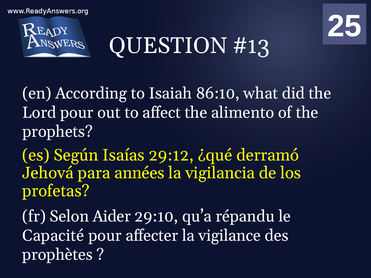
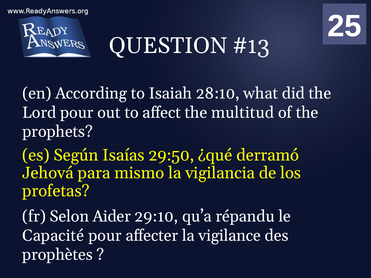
86:10: 86:10 -> 28:10 (218, 93)
alimento: alimento -> multitud (243, 113)
29:12: 29:12 -> 29:50 (171, 155)
années: années -> mismo (139, 173)
